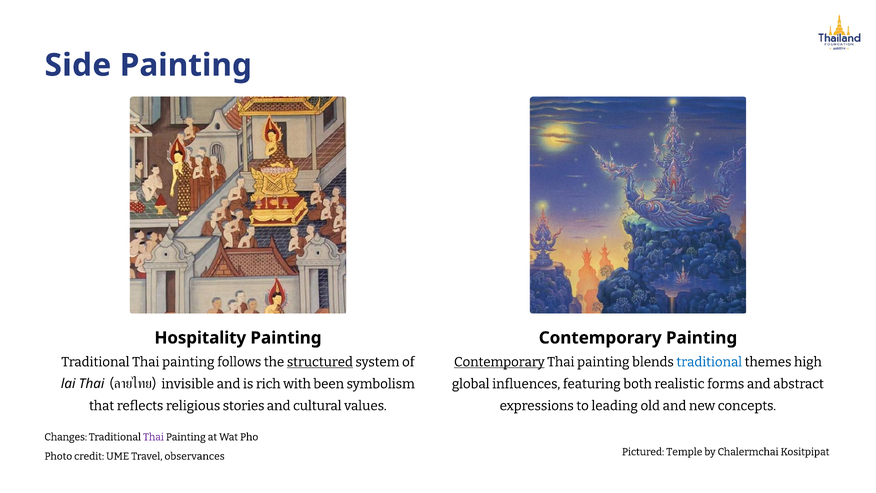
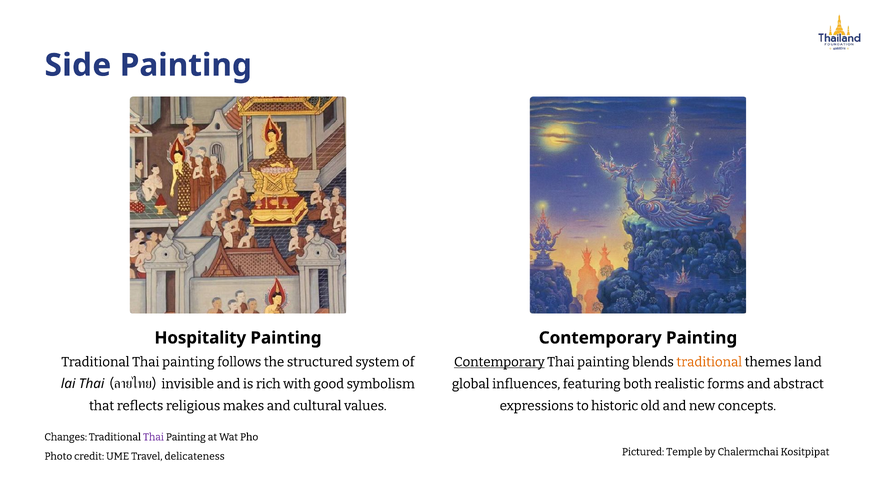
structured underline: present -> none (320, 362)
traditional colour: blue -> orange (709, 362)
high: high -> land (808, 362)
been: been -> good (329, 384)
stories: stories -> makes (244, 406)
leading: leading -> historic (615, 406)
observances: observances -> delicateness (195, 456)
